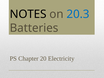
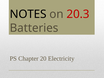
20.3 colour: blue -> red (78, 14)
